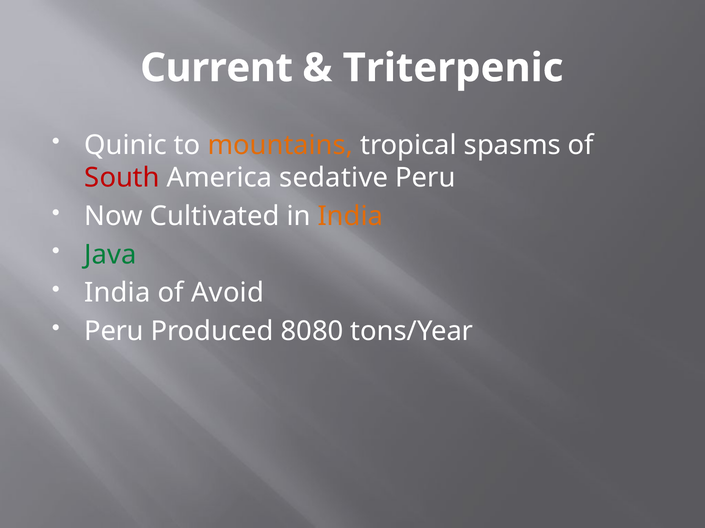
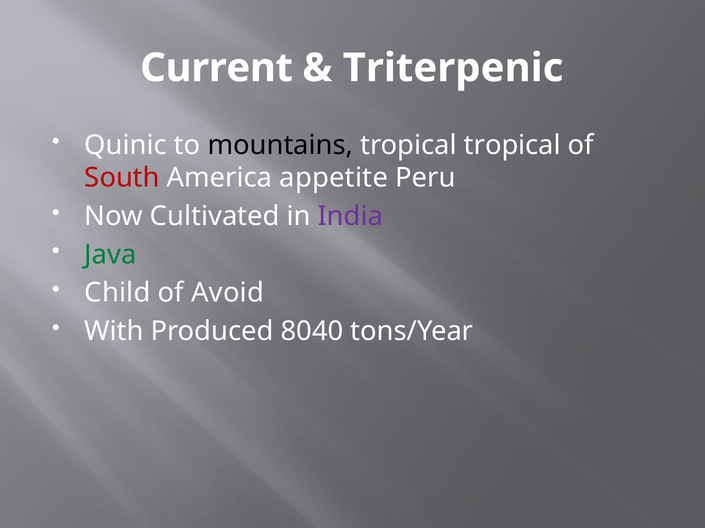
mountains colour: orange -> black (280, 145)
tropical spasms: spasms -> tropical (512, 145)
sedative: sedative -> appetite (334, 178)
India colour: orange -> purple (350, 217)
India: India -> Child (117, 293)
Peru: Peru -> With (114, 332)
8080: 8080 -> 8040 (312, 332)
